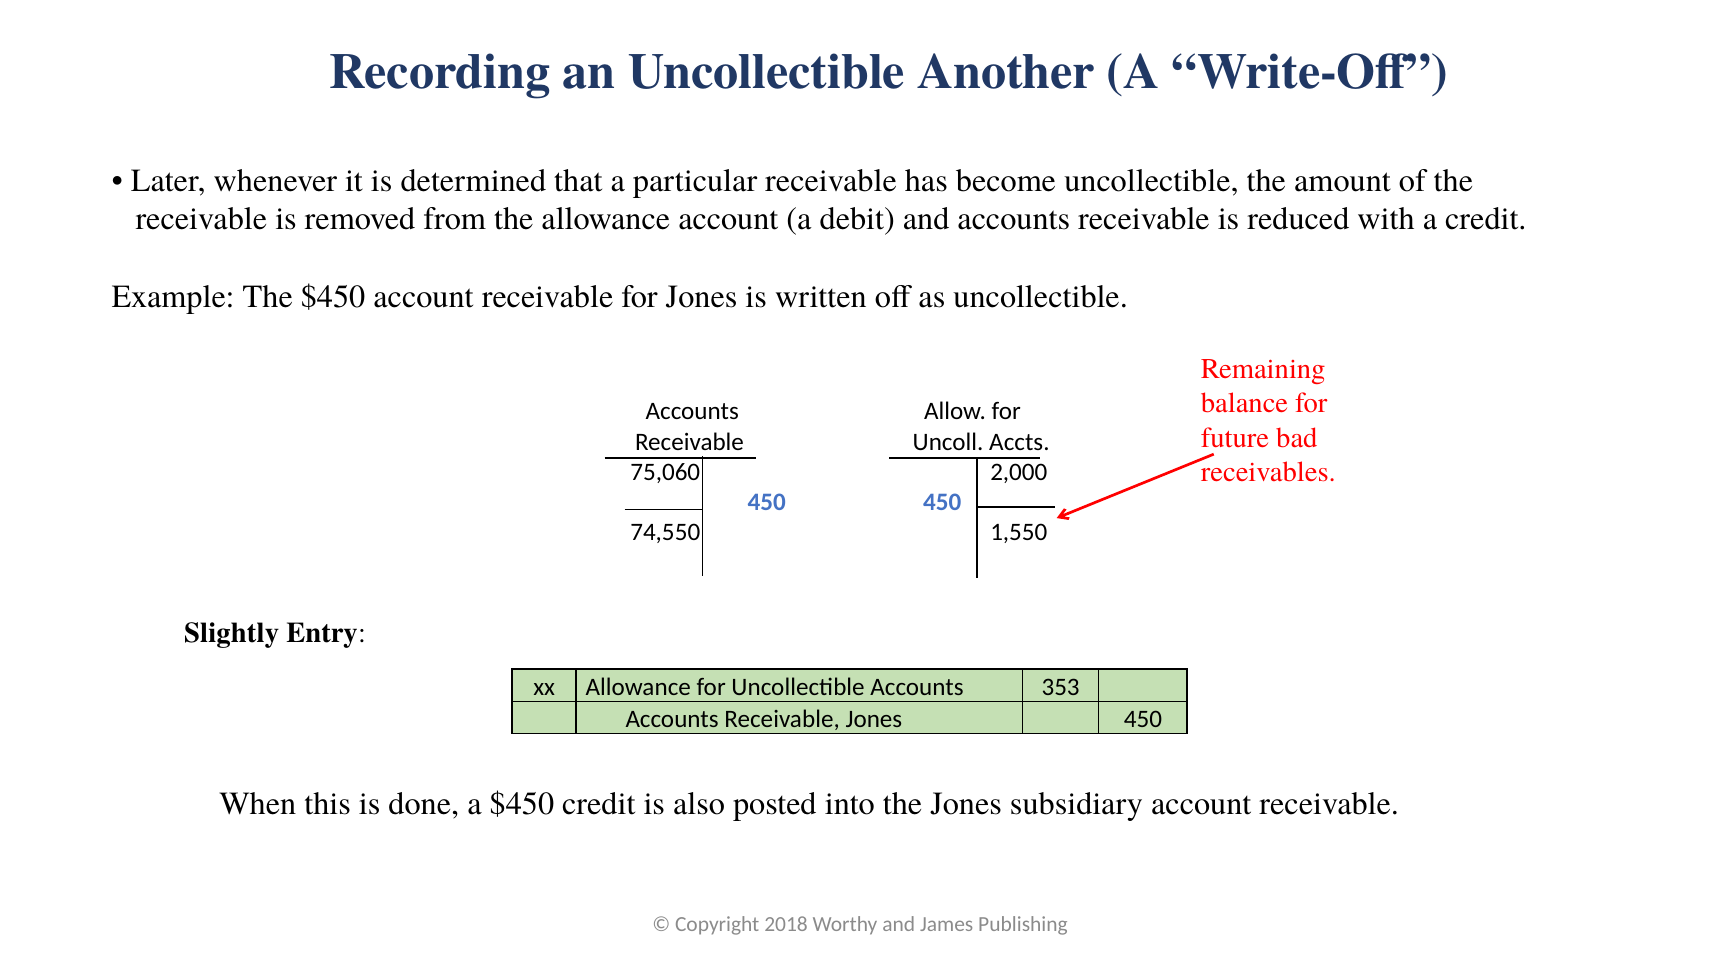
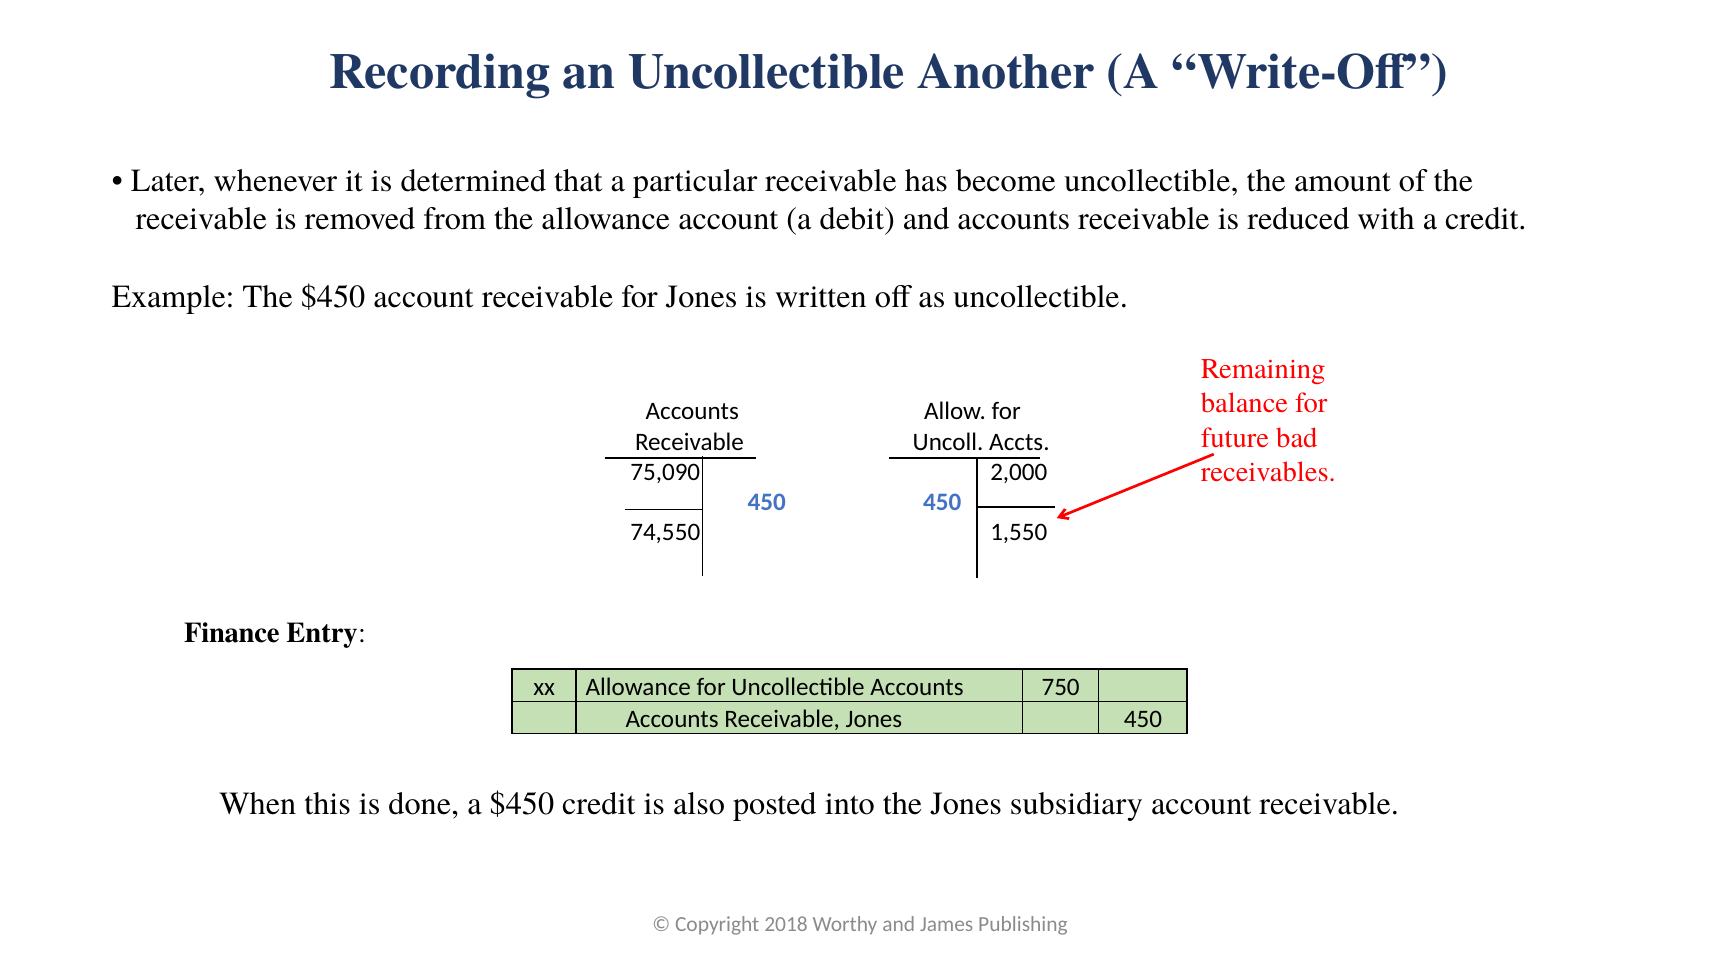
75,060: 75,060 -> 75,090 (665, 472)
Slightly: Slightly -> Finance (232, 633)
353: 353 -> 750 (1061, 687)
